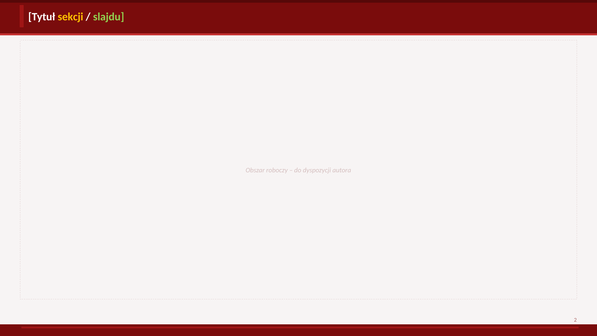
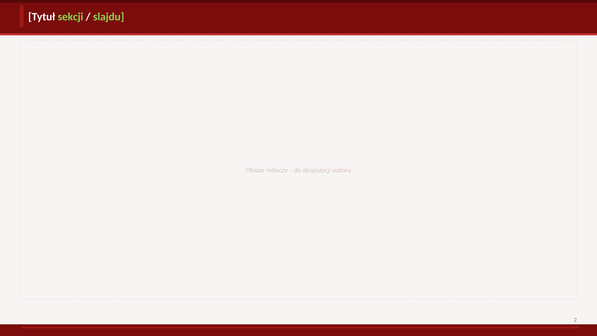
sekcji colour: yellow -> light green (70, 17)
